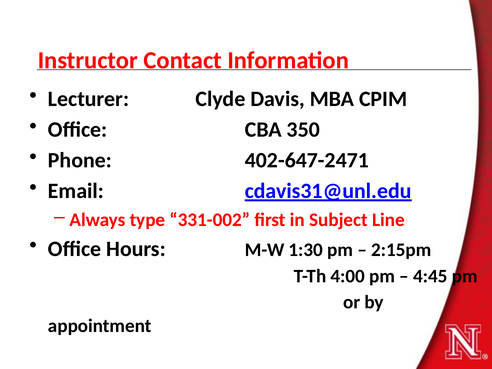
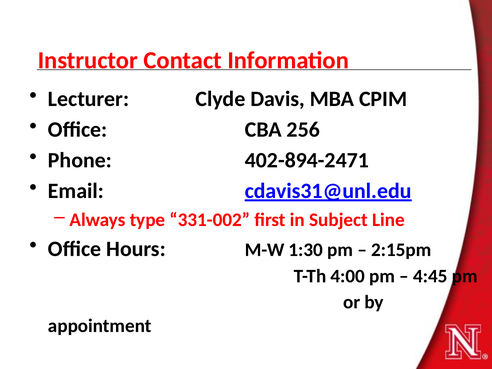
350: 350 -> 256 (303, 130)
402-647-2471: 402-647-2471 -> 402-894-2471 (307, 160)
